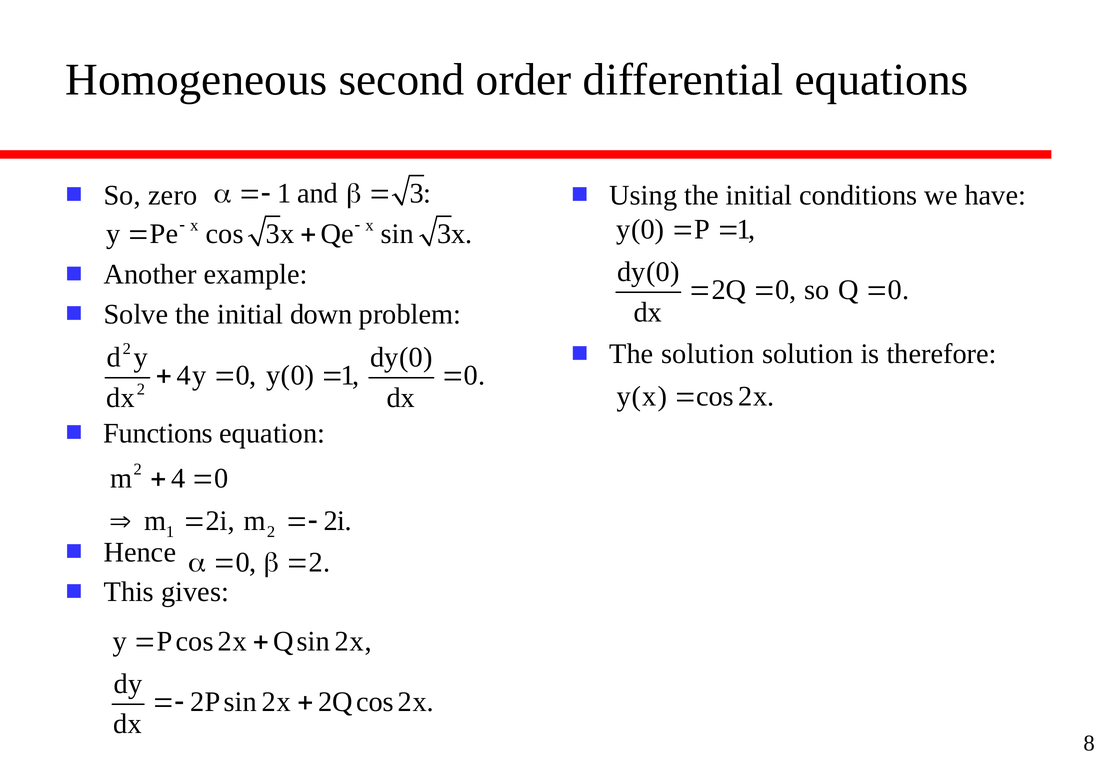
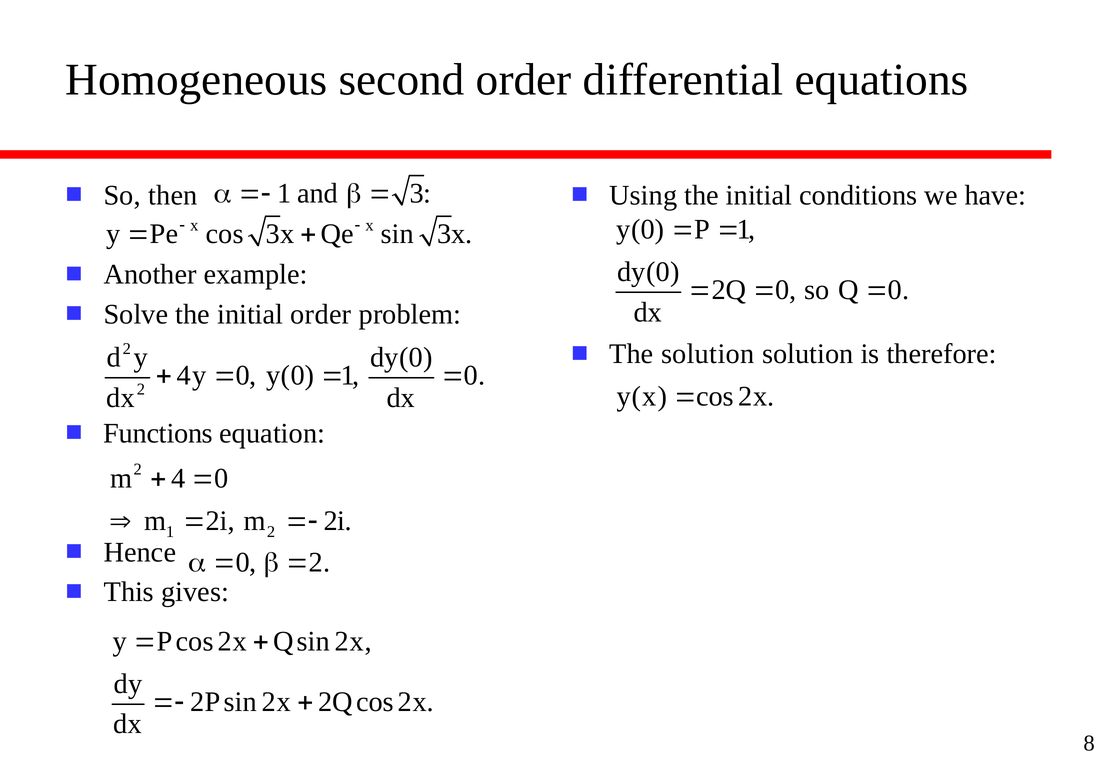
zero: zero -> then (173, 195)
initial down: down -> order (321, 314)
